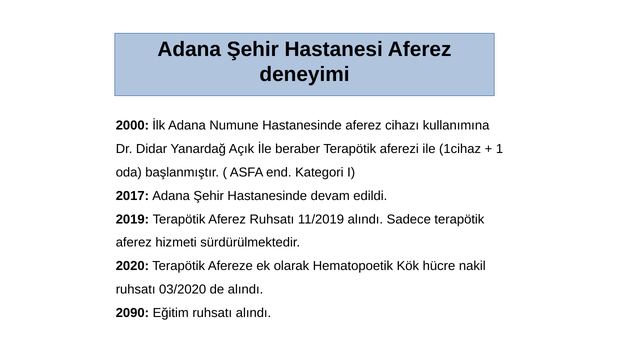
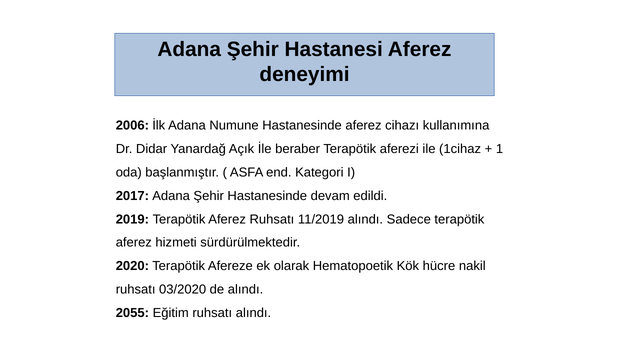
2000: 2000 -> 2006 (132, 126)
2090: 2090 -> 2055 (132, 313)
